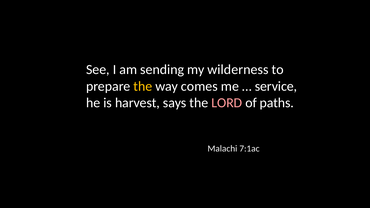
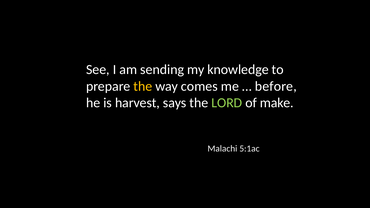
wilderness: wilderness -> knowledge (238, 70)
service: service -> before (276, 86)
LORD colour: pink -> light green (227, 103)
paths: paths -> make (277, 103)
7:1ac: 7:1ac -> 5:1ac (249, 149)
